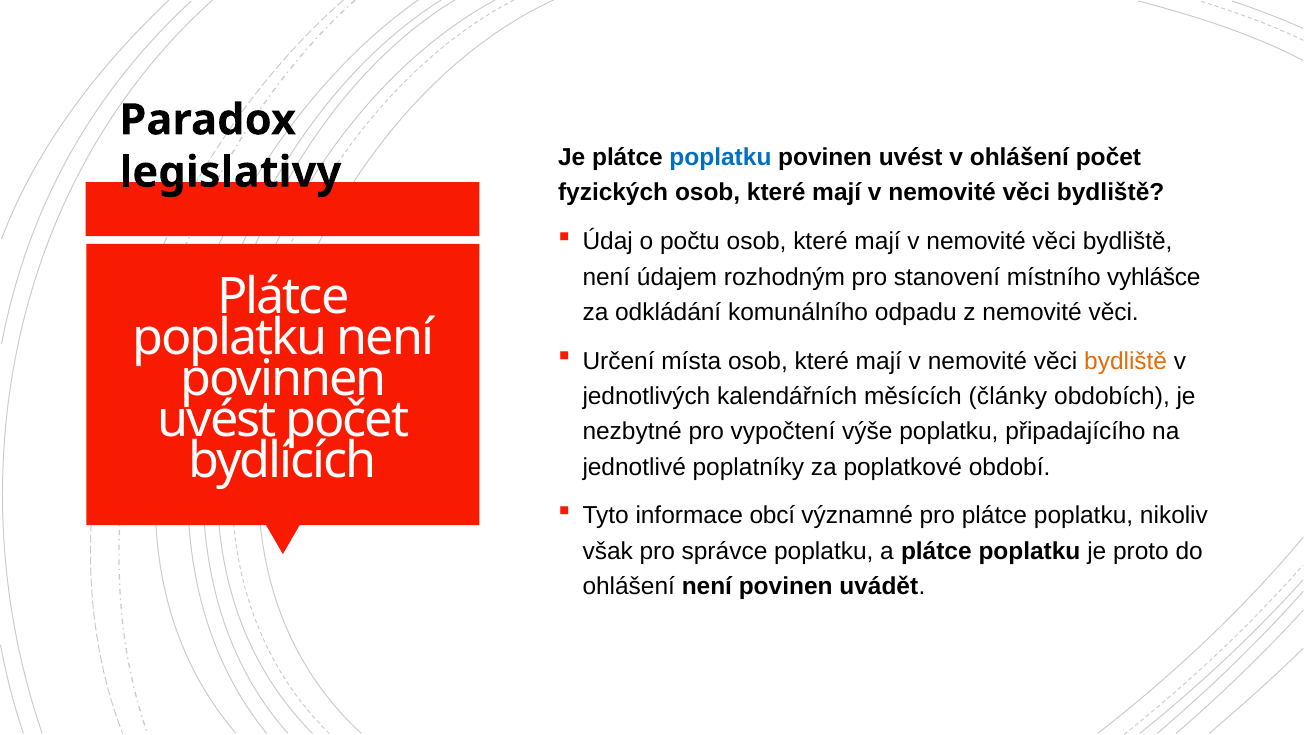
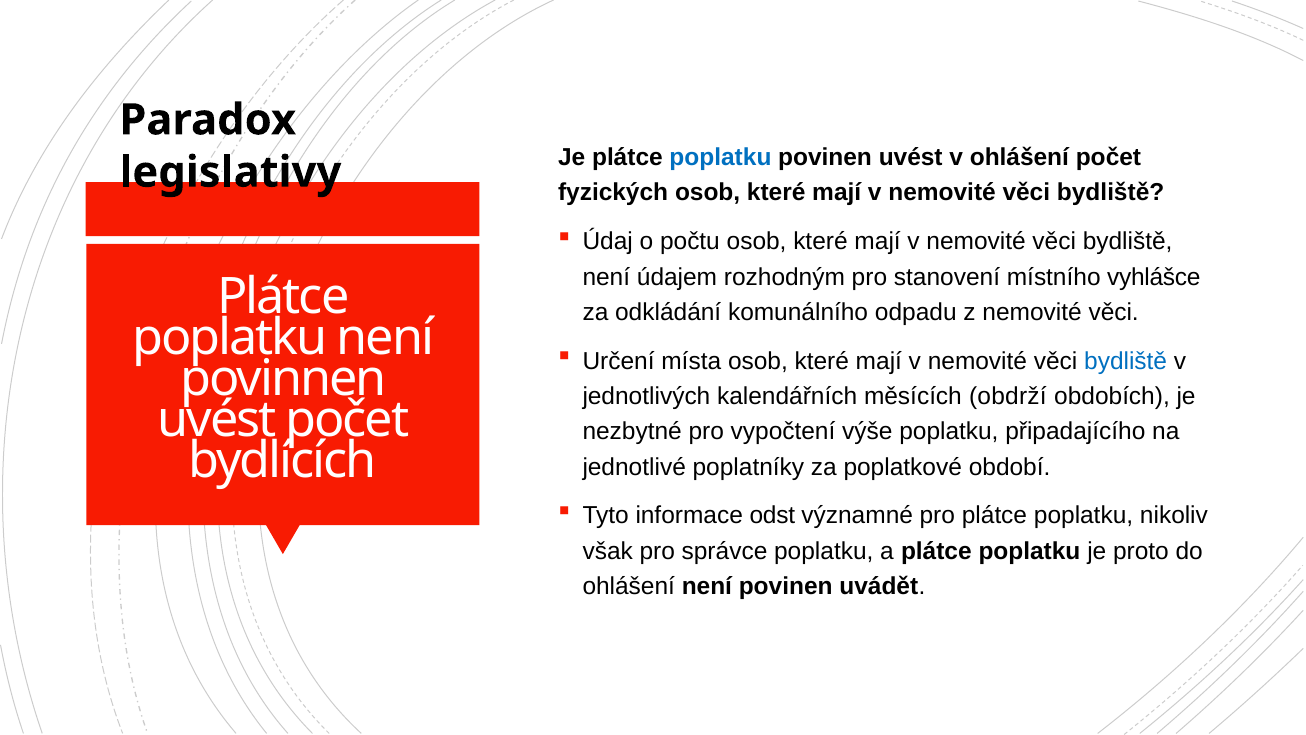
bydliště colour: orange -> blue (1126, 361)
články: články -> obdrží (1008, 396)
obcí: obcí -> odst (772, 516)
